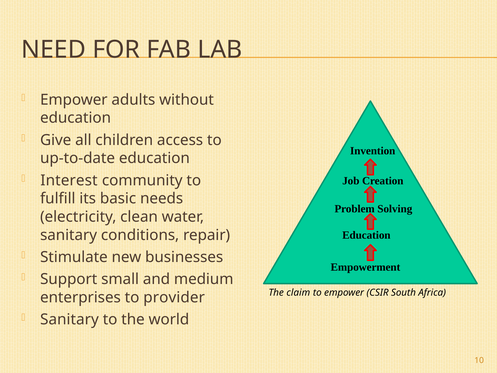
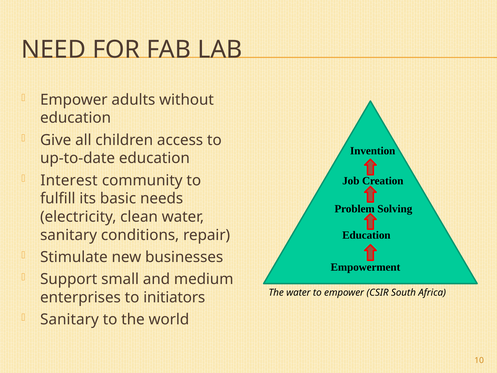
The claim: claim -> water (298, 292)
provider: provider -> initiators (174, 297)
